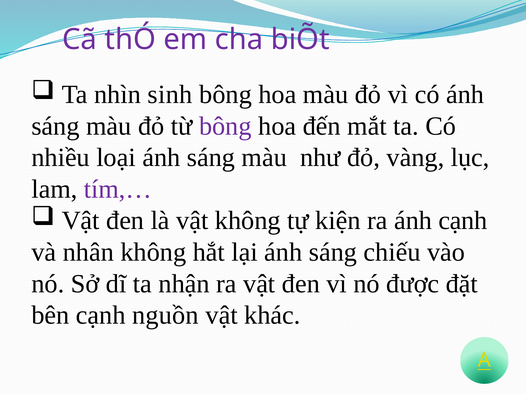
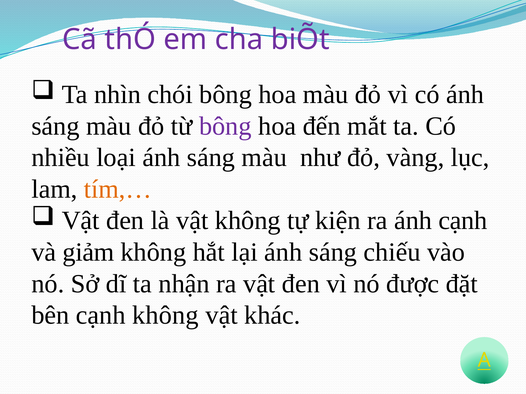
sinh: sinh -> chói (170, 95)
tím,… colour: purple -> orange (118, 189)
nhân: nhân -> giảm (89, 252)
cạnh nguồn: nguồn -> không (165, 316)
